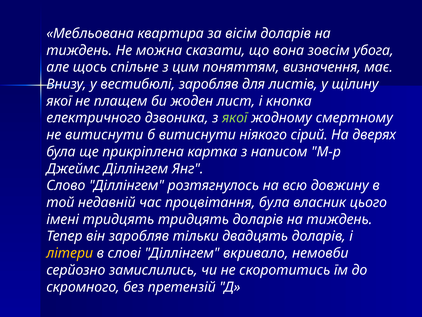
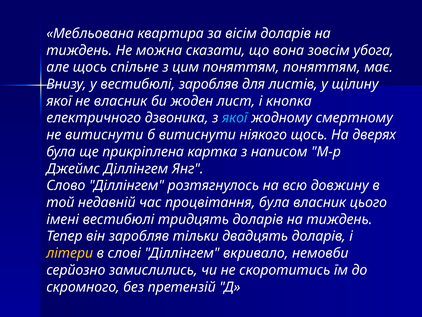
поняттям визначення: визначення -> поняттям (322, 67)
не плащем: плащем -> власник (121, 101)
якої colour: light green -> light blue (235, 118)
ніякого сірий: сірий -> щось (309, 135)
імені тридцять: тридцять -> вестибюлі (118, 219)
